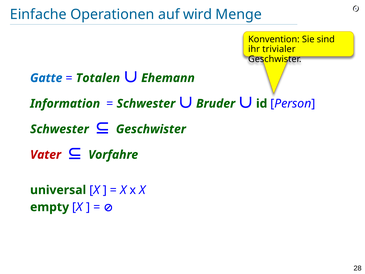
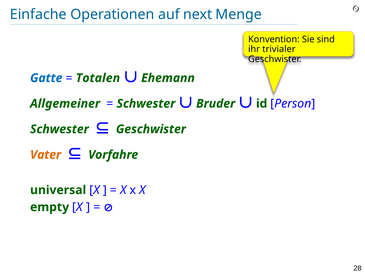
wird: wird -> next (198, 14)
Information: Information -> Allgemeiner (65, 104)
Vater colour: red -> orange (46, 155)
